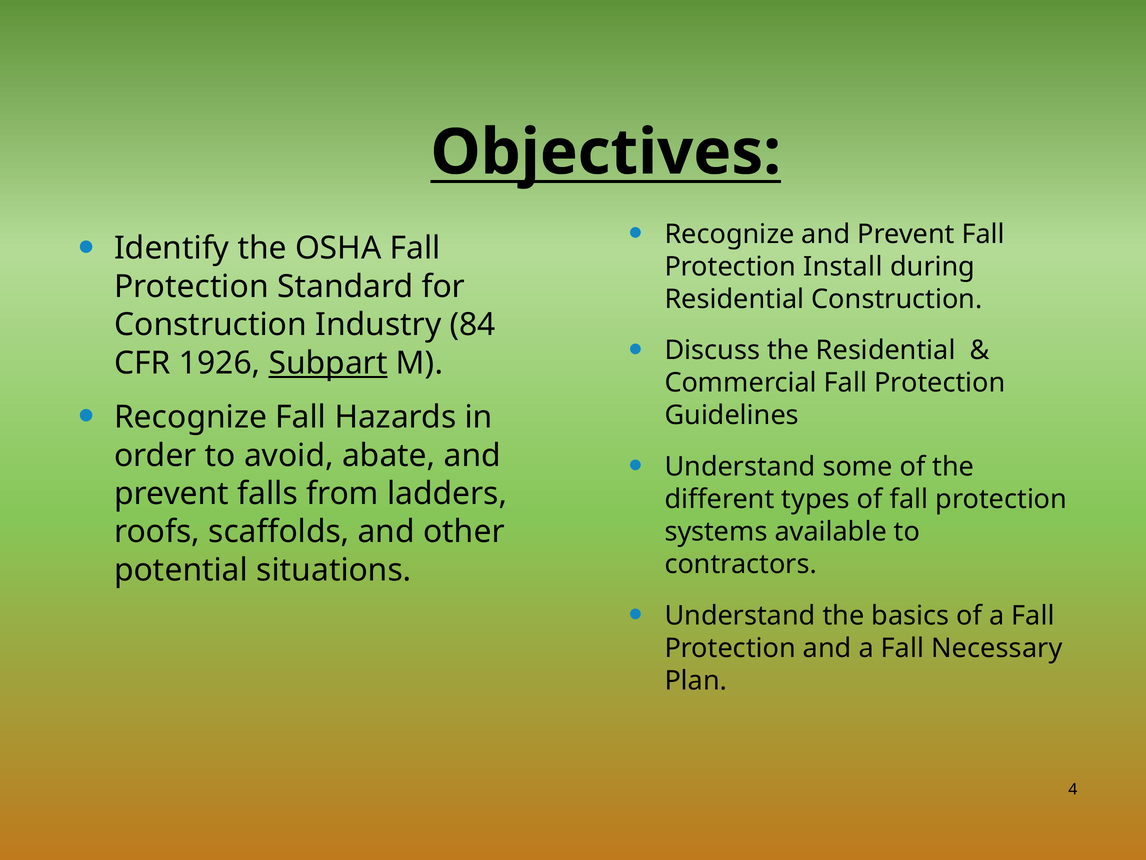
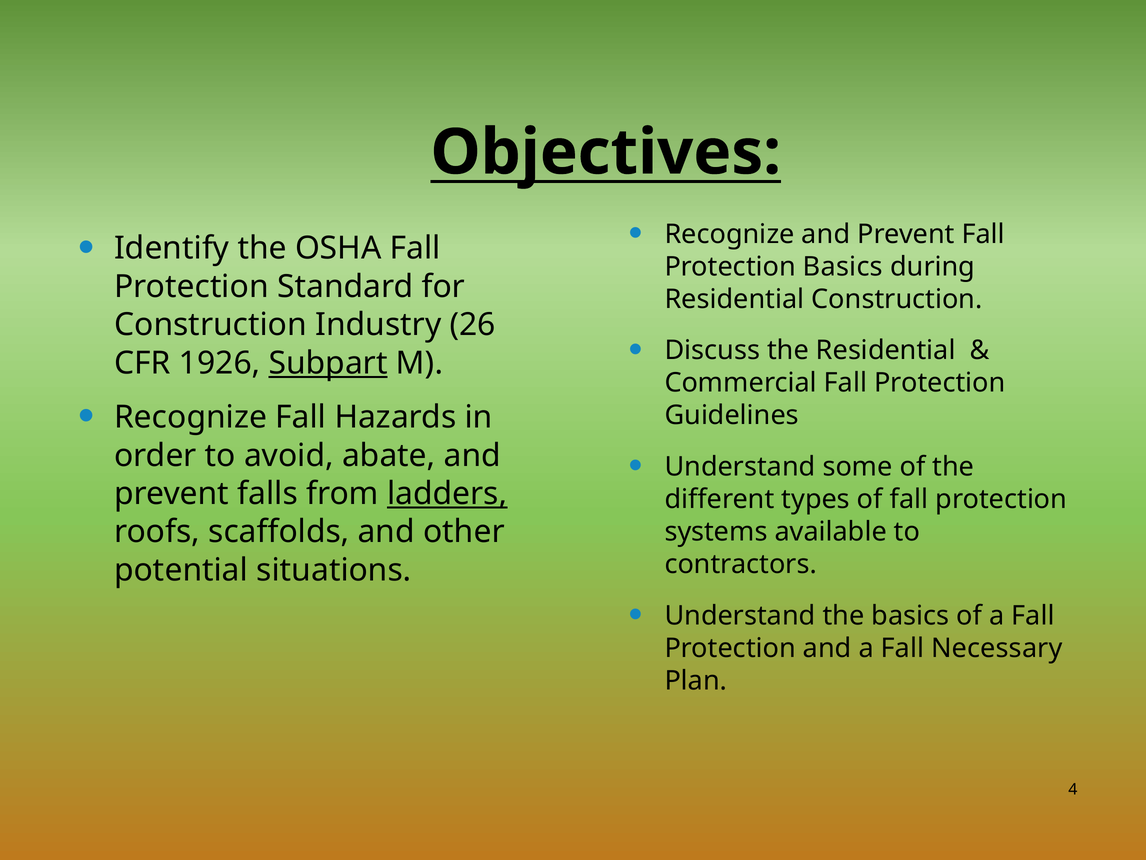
Protection Install: Install -> Basics (843, 266)
84: 84 -> 26 (473, 325)
ladders underline: none -> present (447, 493)
